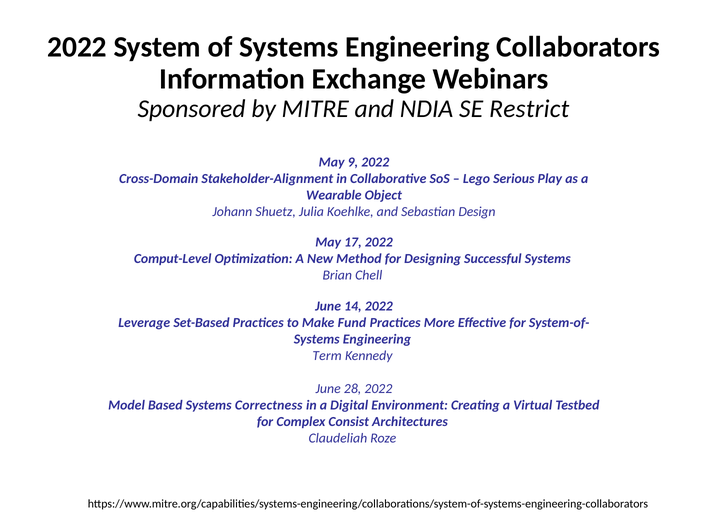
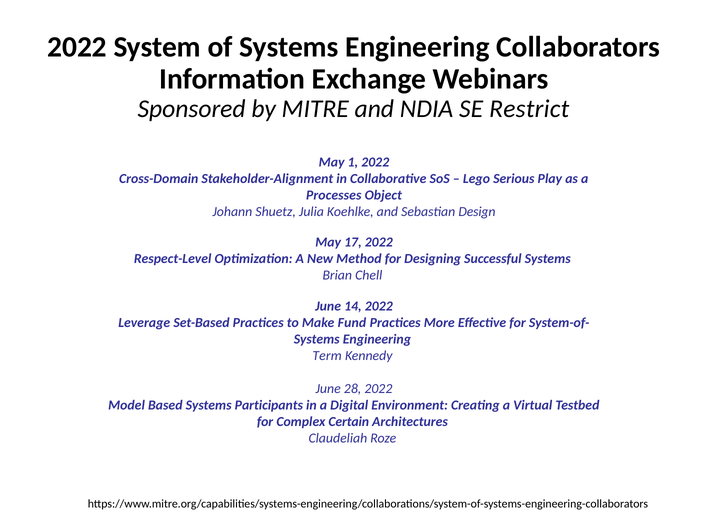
9: 9 -> 1 (353, 162)
Wearable: Wearable -> Processes (334, 195)
Comput-Level: Comput-Level -> Respect-Level (173, 259)
Correctness: Correctness -> Participants (269, 405)
Consist: Consist -> Certain (349, 422)
